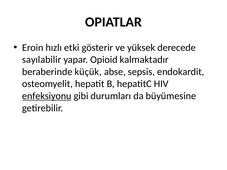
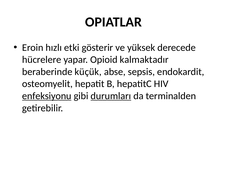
sayılabilir: sayılabilir -> hücrelere (42, 60)
durumları underline: none -> present (111, 96)
büyümesine: büyümesine -> terminalden (171, 96)
